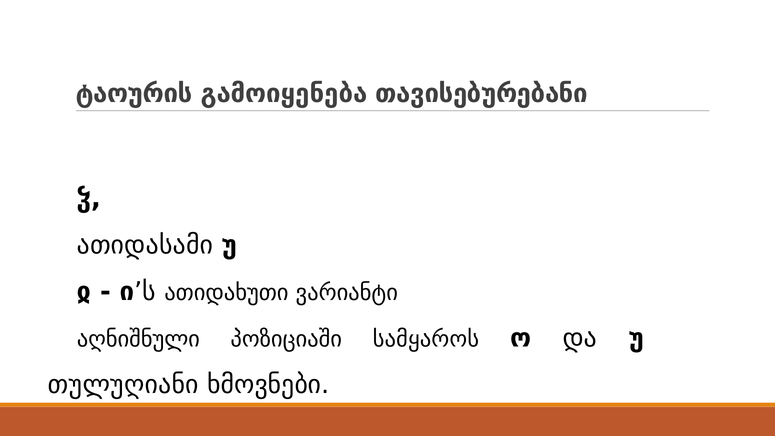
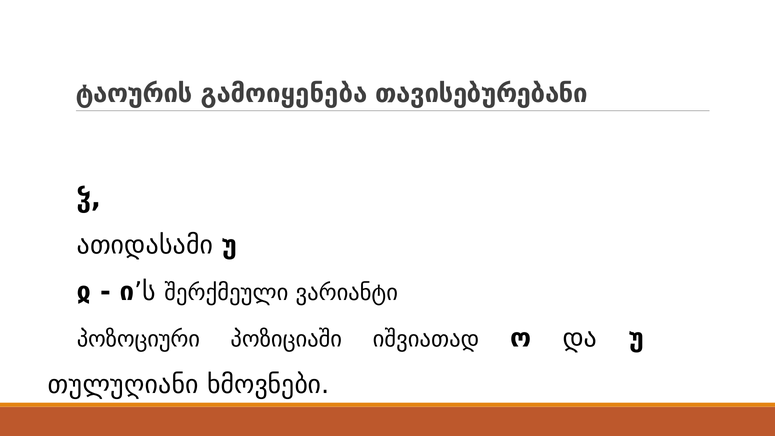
ათიდახუთი: ათიდახუთი -> შერქმეული (226, 293)
აღნიშნული: აღნიშნული -> პოზოციური (138, 339)
სამყაროს: სამყაროს -> იშვიათად (426, 339)
